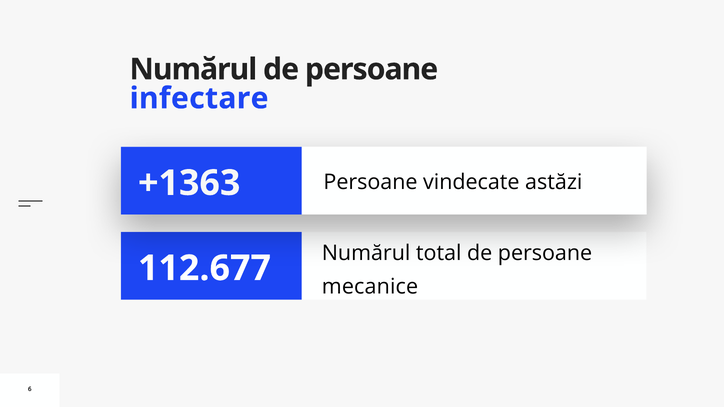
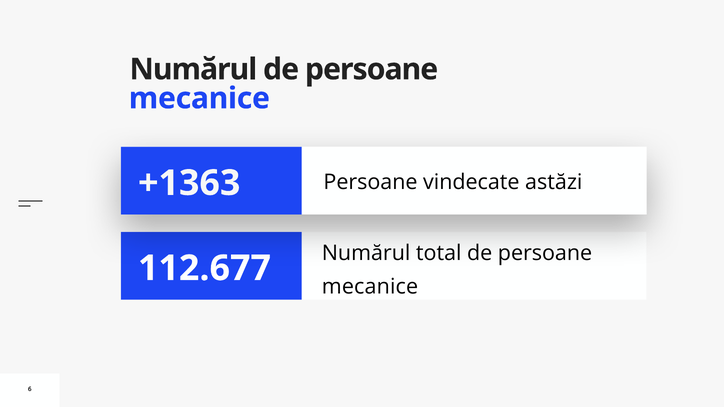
infectare: infectare -> mecanice (199, 98)
